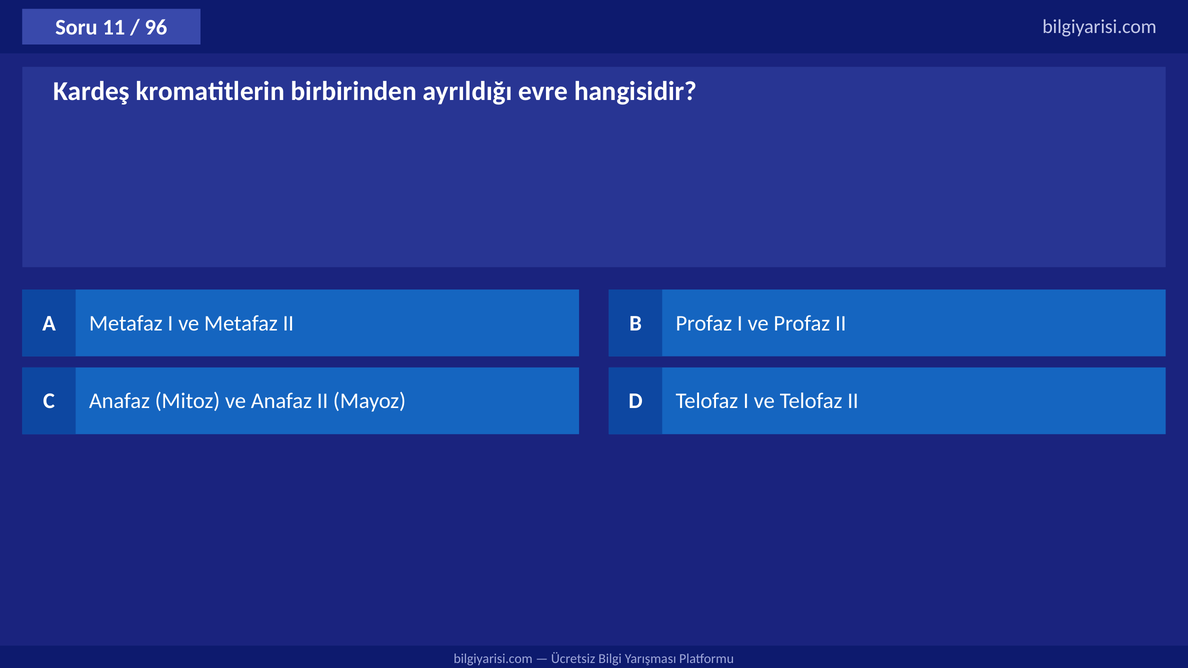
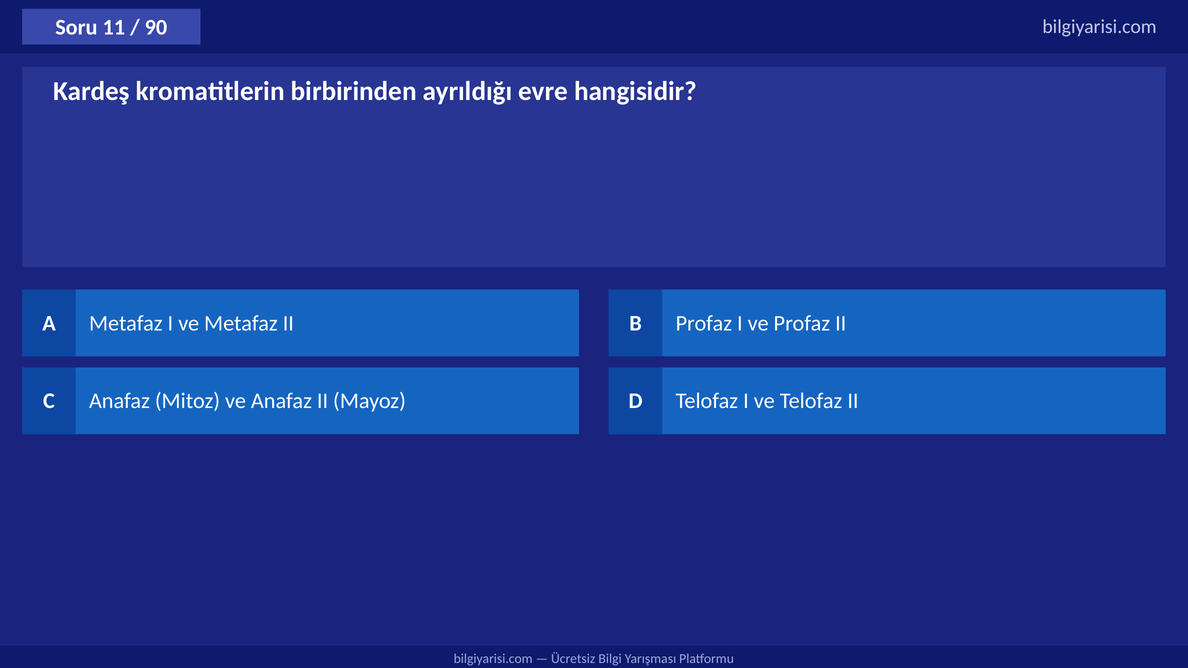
96: 96 -> 90 (156, 27)
